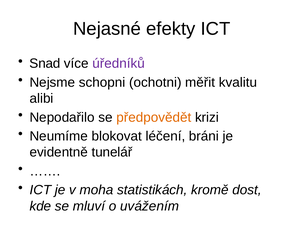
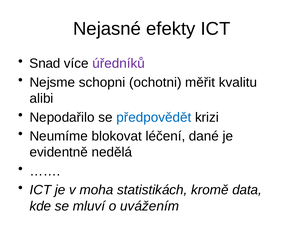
předpovědět colour: orange -> blue (154, 117)
bráni: bráni -> dané (204, 136)
tunelář: tunelář -> nedělá (112, 152)
dost: dost -> data (247, 190)
